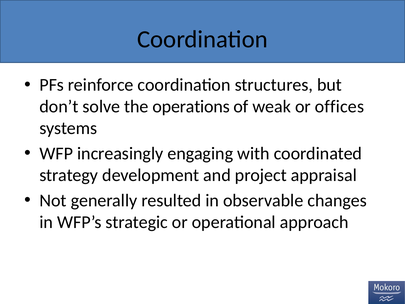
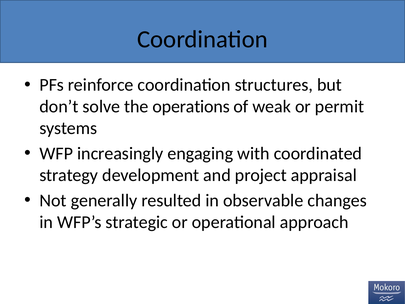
offices: offices -> permit (340, 107)
